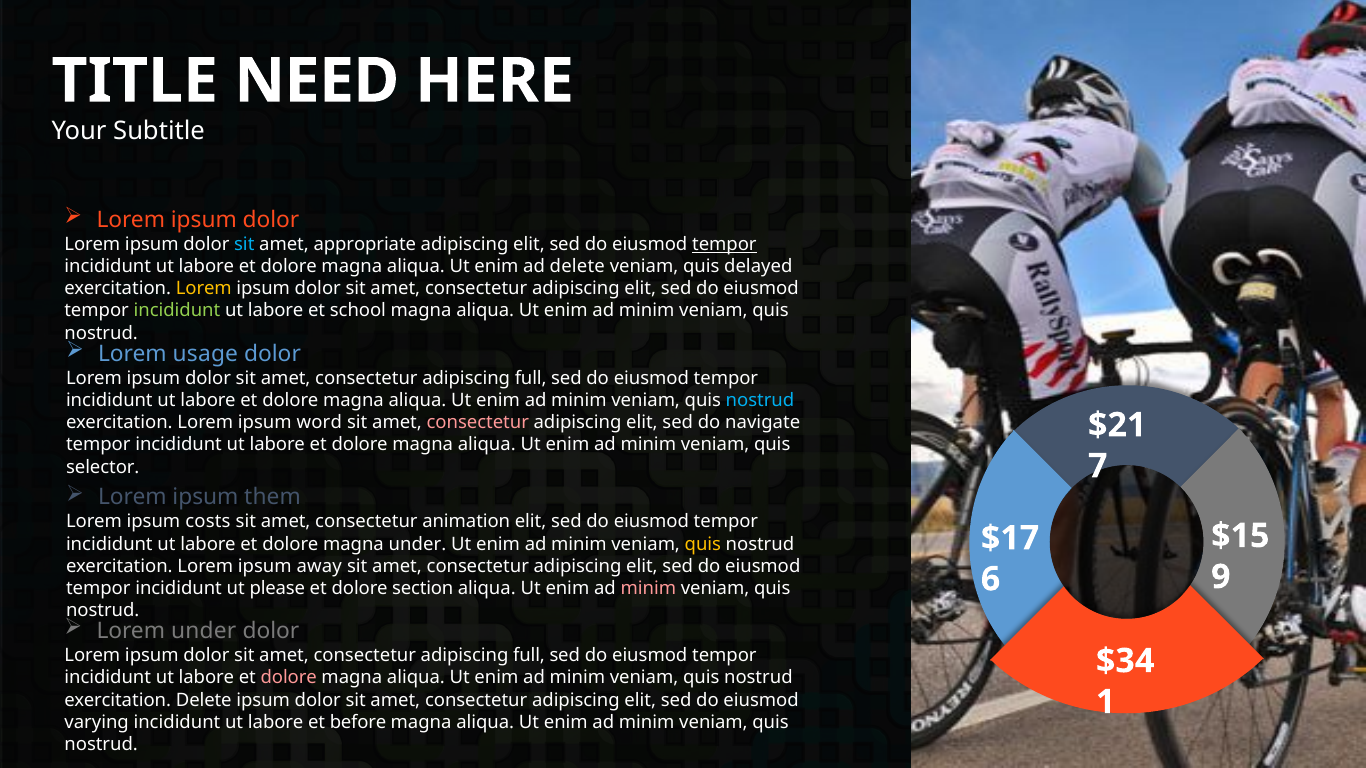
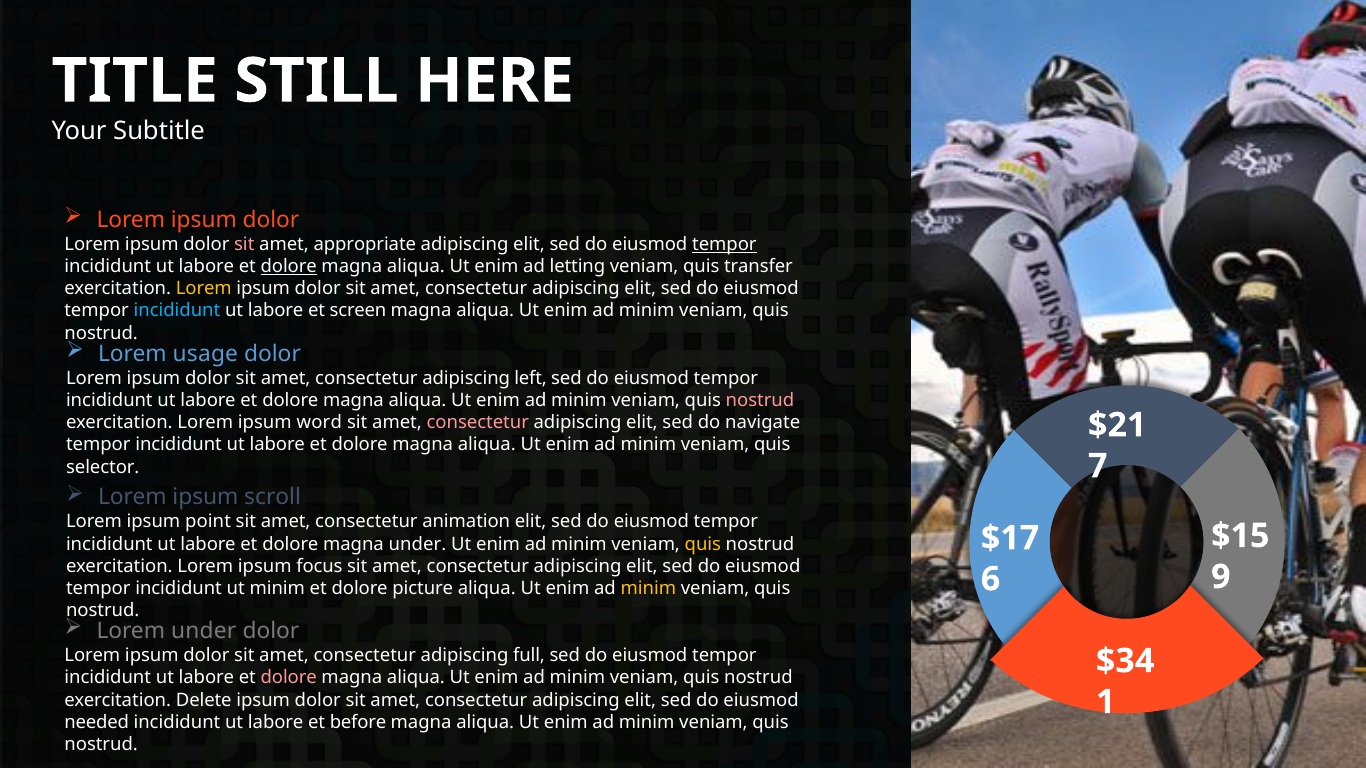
NEED: NEED -> STILL (317, 81)
sit colour: light blue -> pink (244, 244)
dolore underline: none -> present (289, 267)
ad delete: delete -> letting (577, 267)
delayed: delayed -> transfer (758, 267)
incididunt colour: light green -> light blue (177, 311)
school: school -> screen (358, 311)
full: full -> left (531, 378)
nostrud colour: light blue -> pink (760, 401)
them: them -> scroll (273, 498)
costs: costs -> point (208, 522)
away: away -> focus (319, 566)
ut please: please -> minim (277, 589)
section: section -> picture (423, 589)
minim colour: pink -> yellow (648, 589)
varying: varying -> needed (97, 723)
